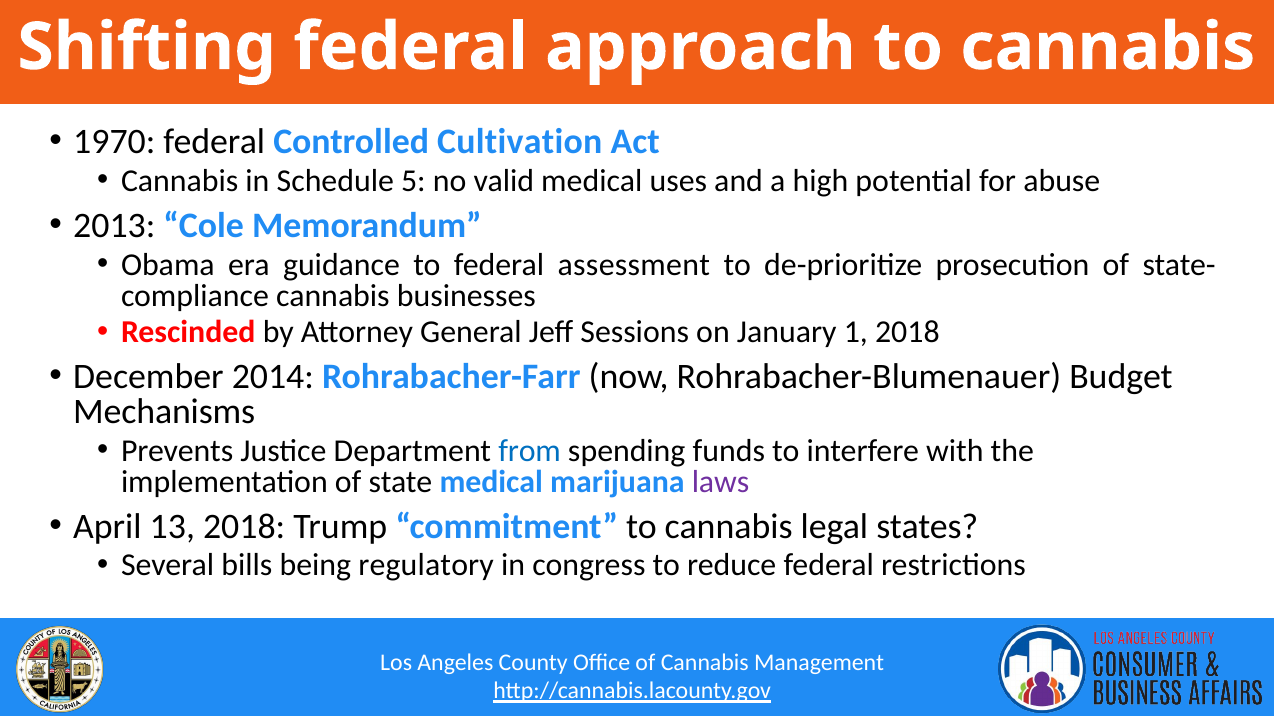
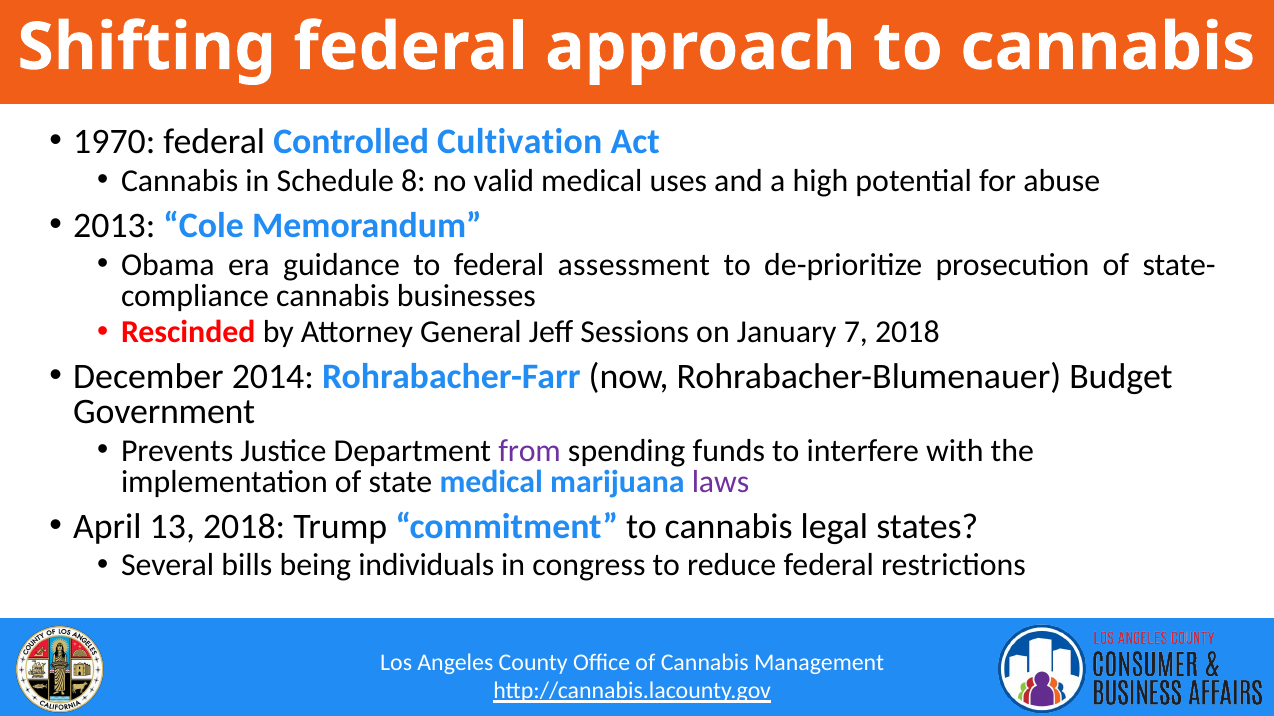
5: 5 -> 8 (413, 181)
1: 1 -> 7 (856, 333)
Mechanisms: Mechanisms -> Government (164, 412)
from colour: blue -> purple (530, 451)
regulatory: regulatory -> individuals (426, 566)
